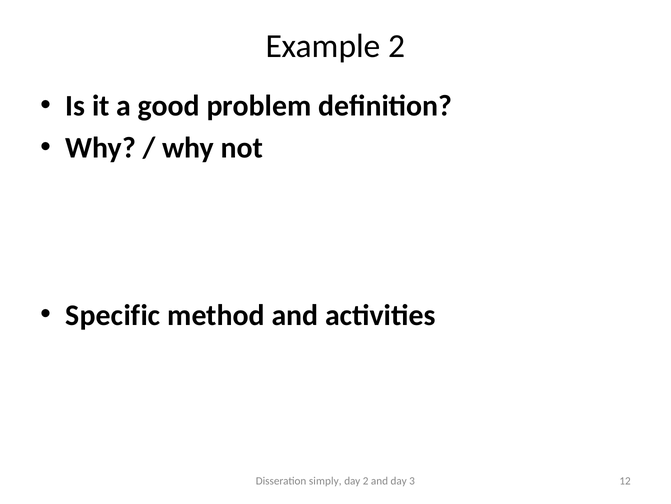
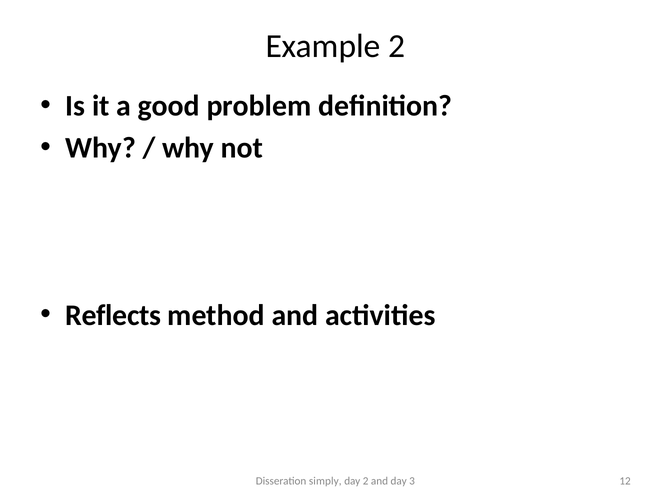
Specific: Specific -> Reflects (113, 315)
